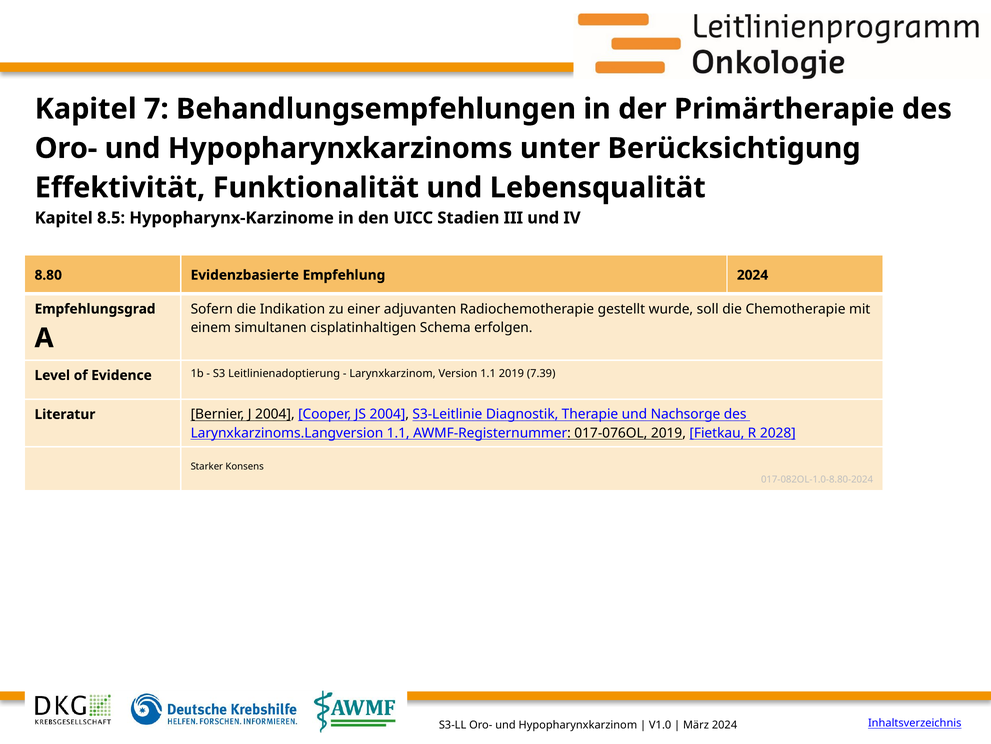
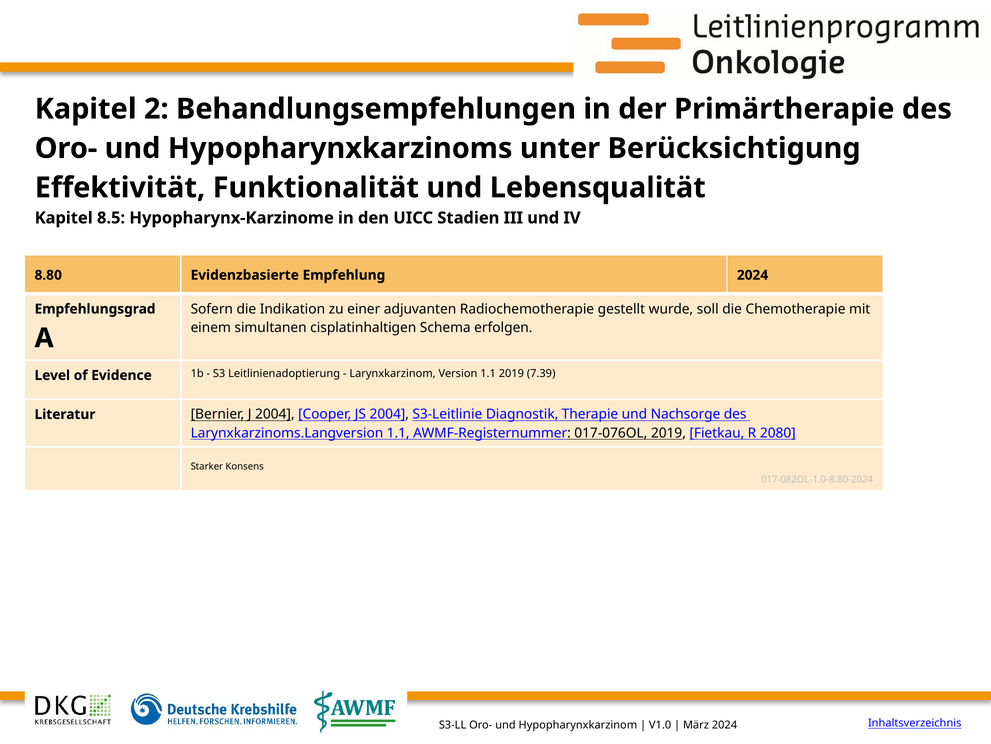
7: 7 -> 2 (156, 109)
2028: 2028 -> 2080 (778, 433)
